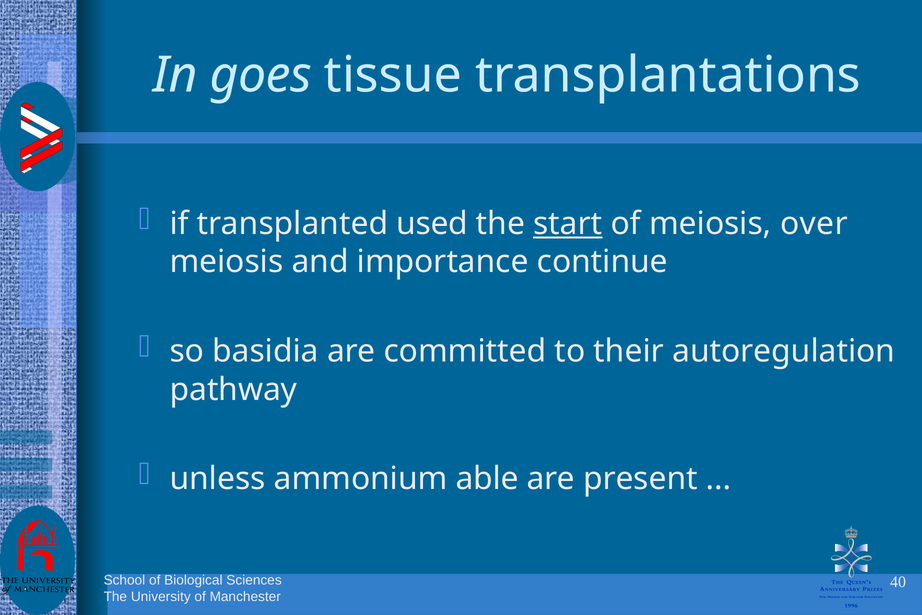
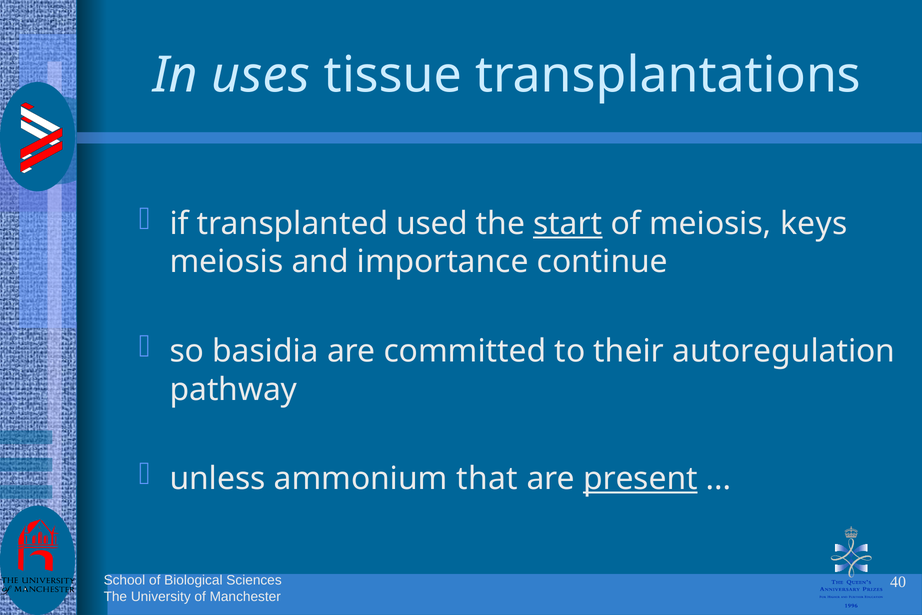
goes: goes -> uses (260, 75)
over: over -> keys (814, 224)
able: able -> that (487, 479)
present underline: none -> present (640, 479)
